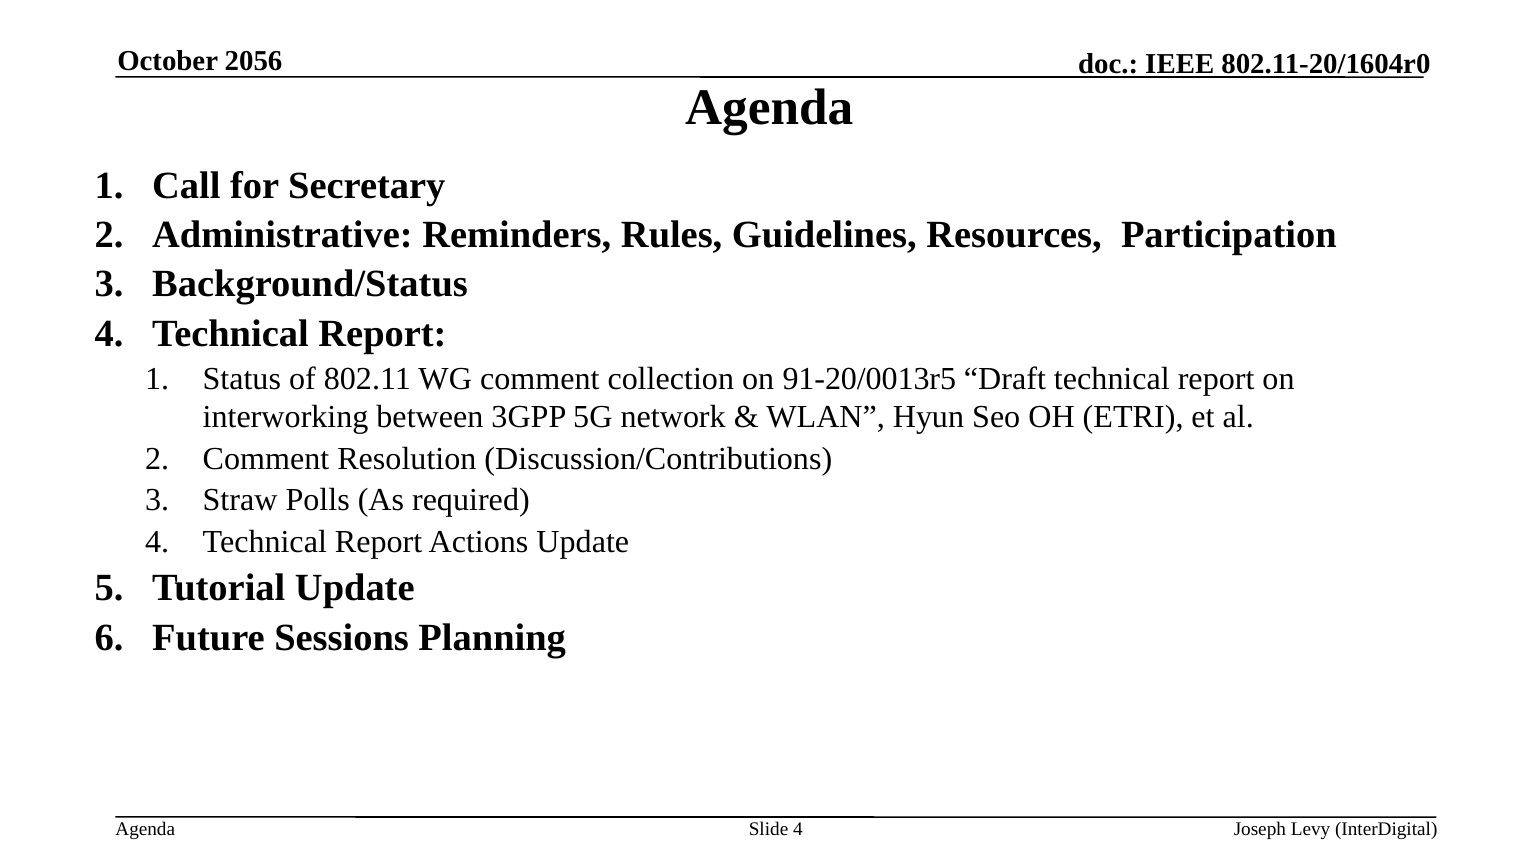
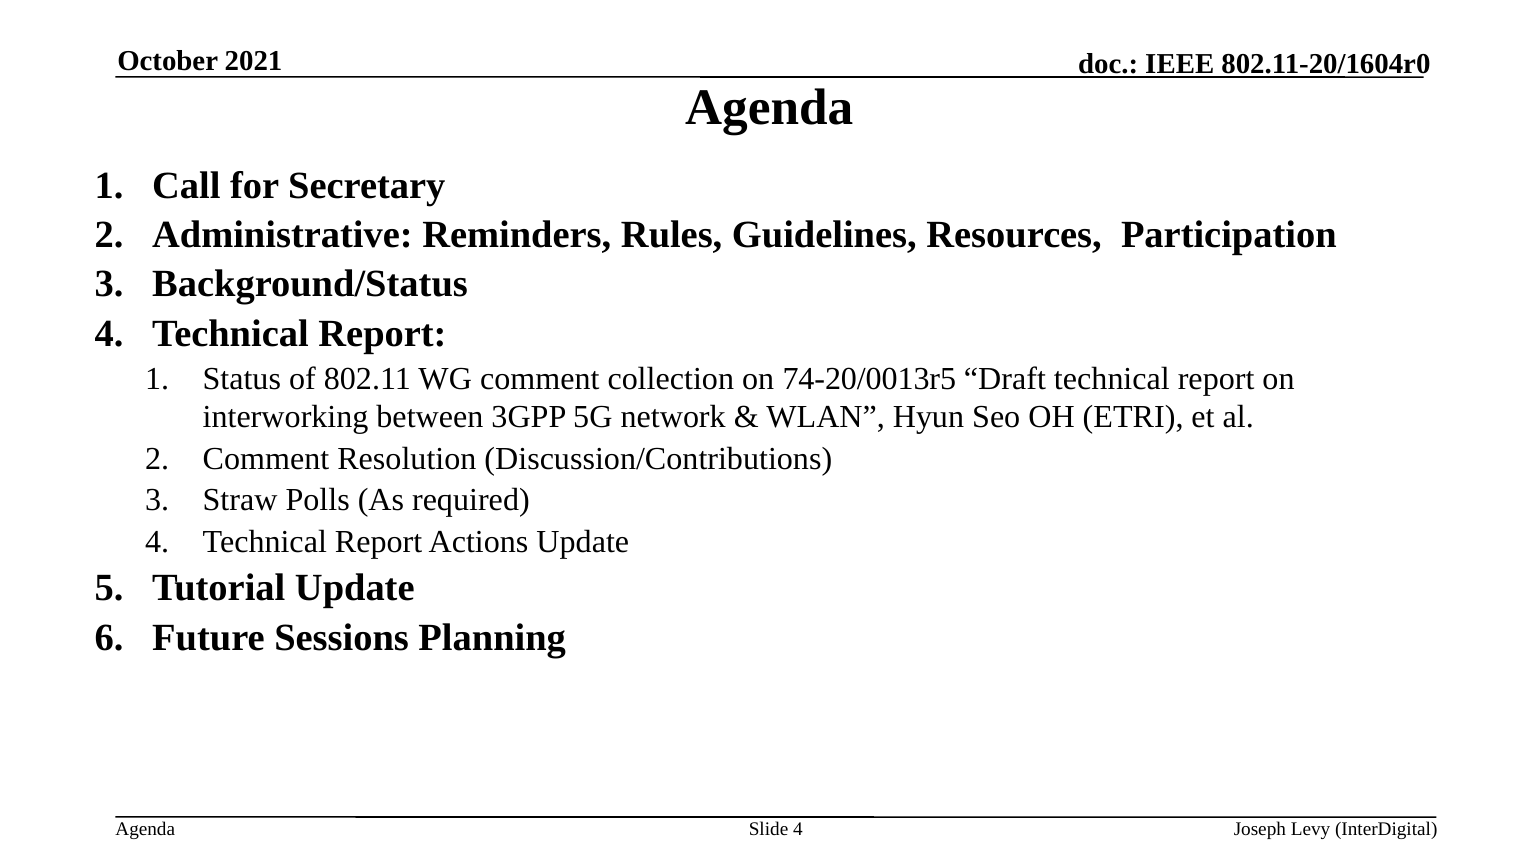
2056: 2056 -> 2021 (254, 61)
91-20/0013r5: 91-20/0013r5 -> 74-20/0013r5 (869, 379)
